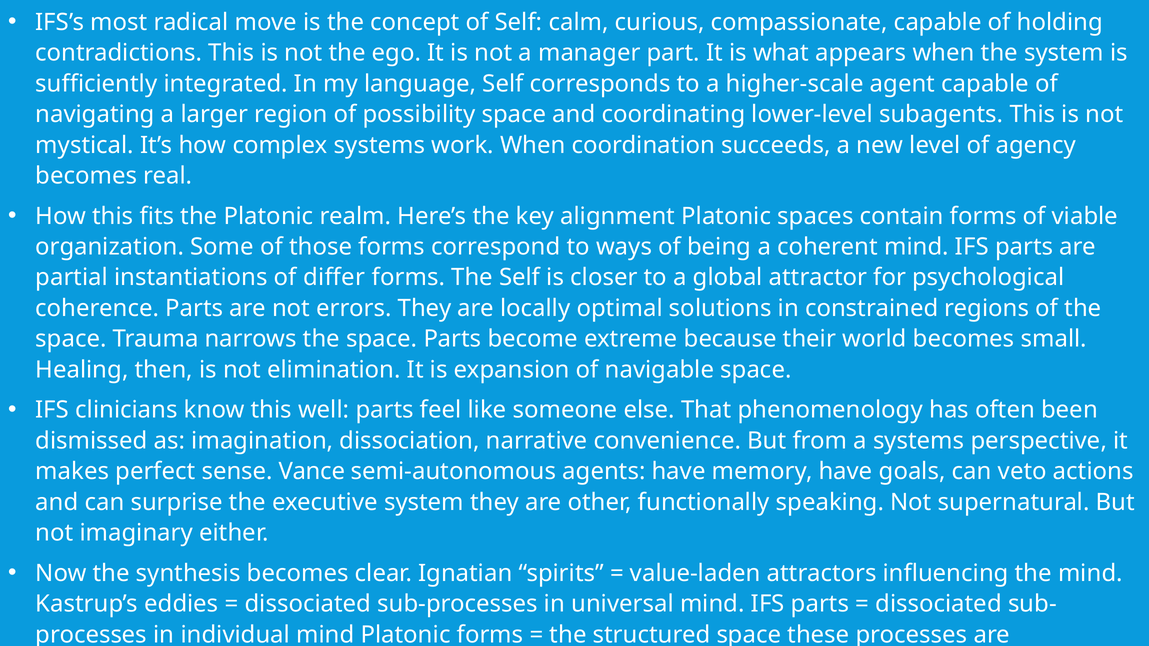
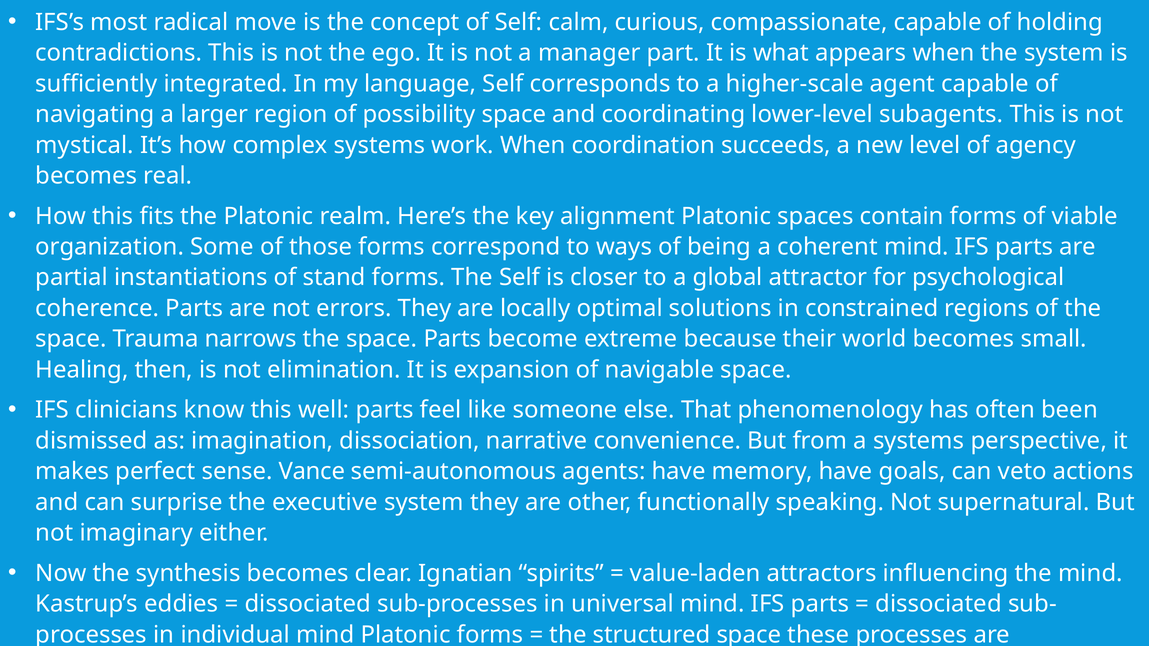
differ: differ -> stand (334, 278)
